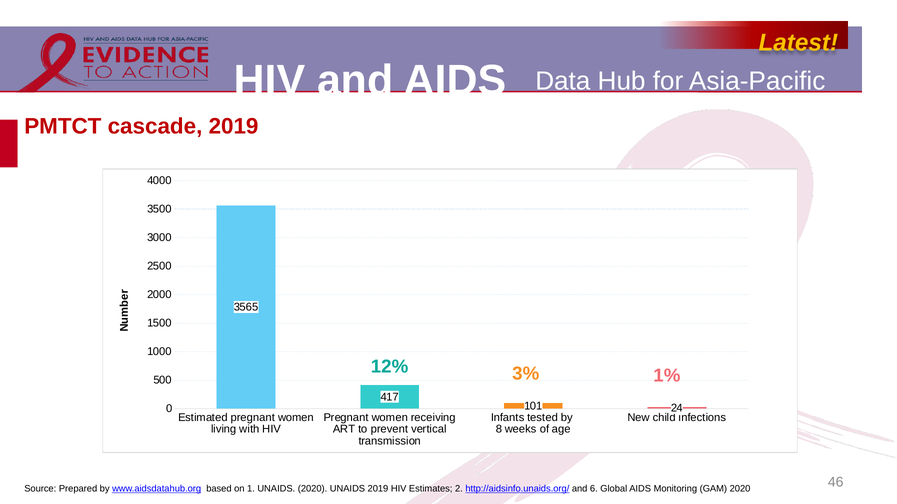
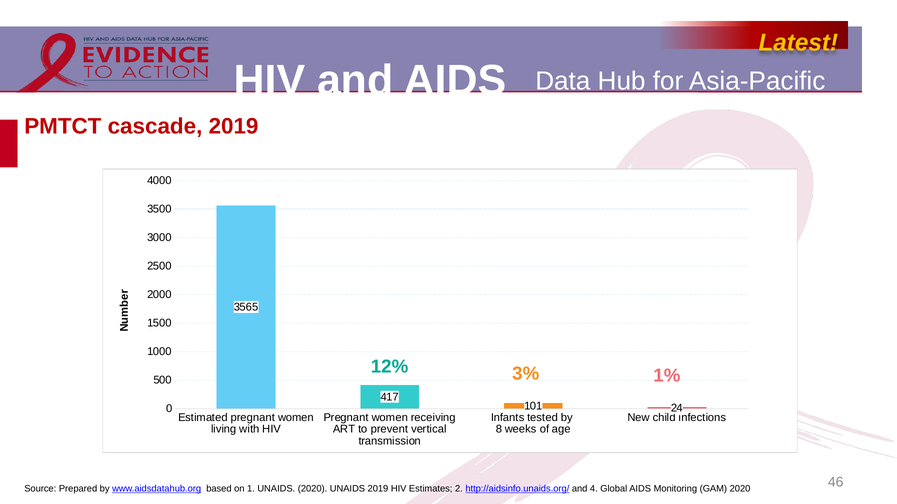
6: 6 -> 4 (594, 489)
